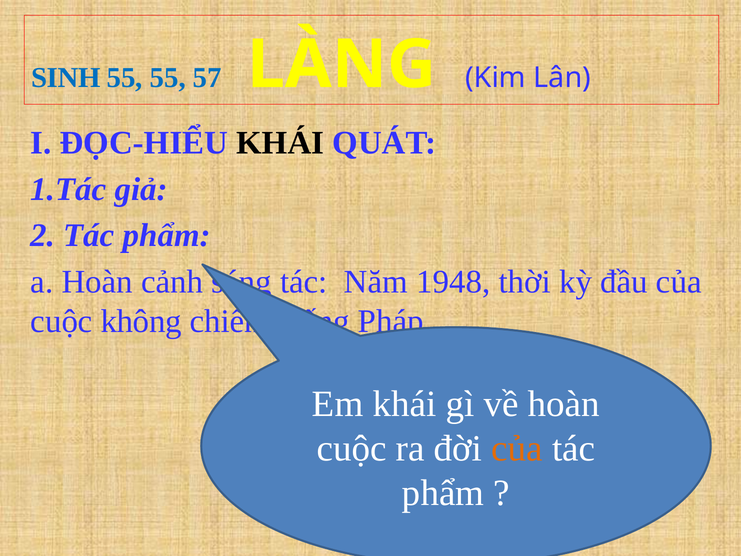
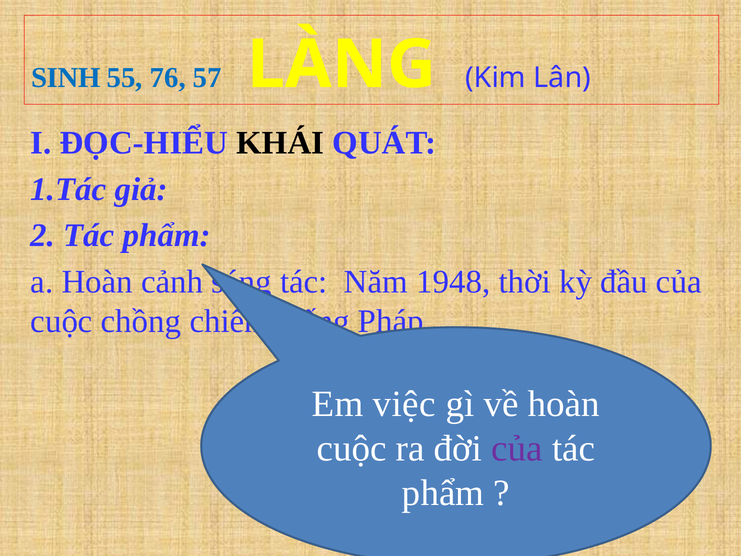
55 55: 55 -> 76 (168, 78)
không: không -> chồng (141, 321)
Em khái: khái -> việc (404, 404)
của colour: orange -> purple (517, 448)
